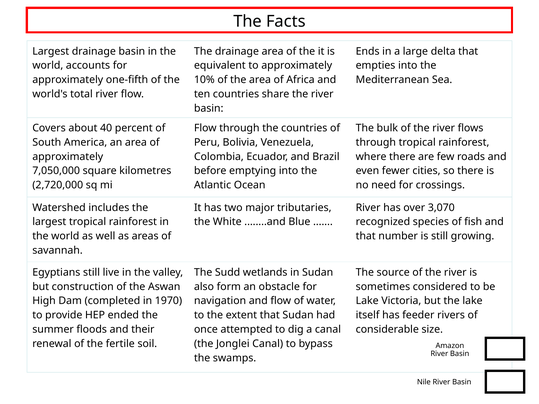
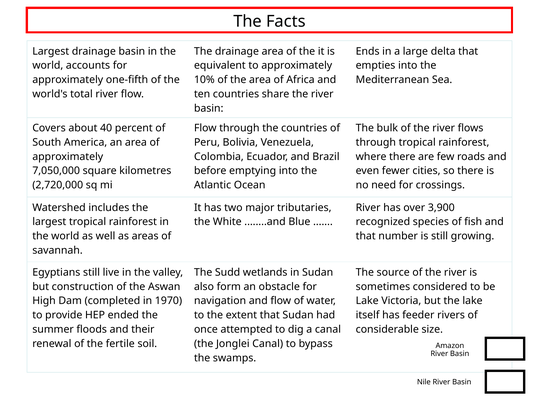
3,070: 3,070 -> 3,900 (441, 208)
